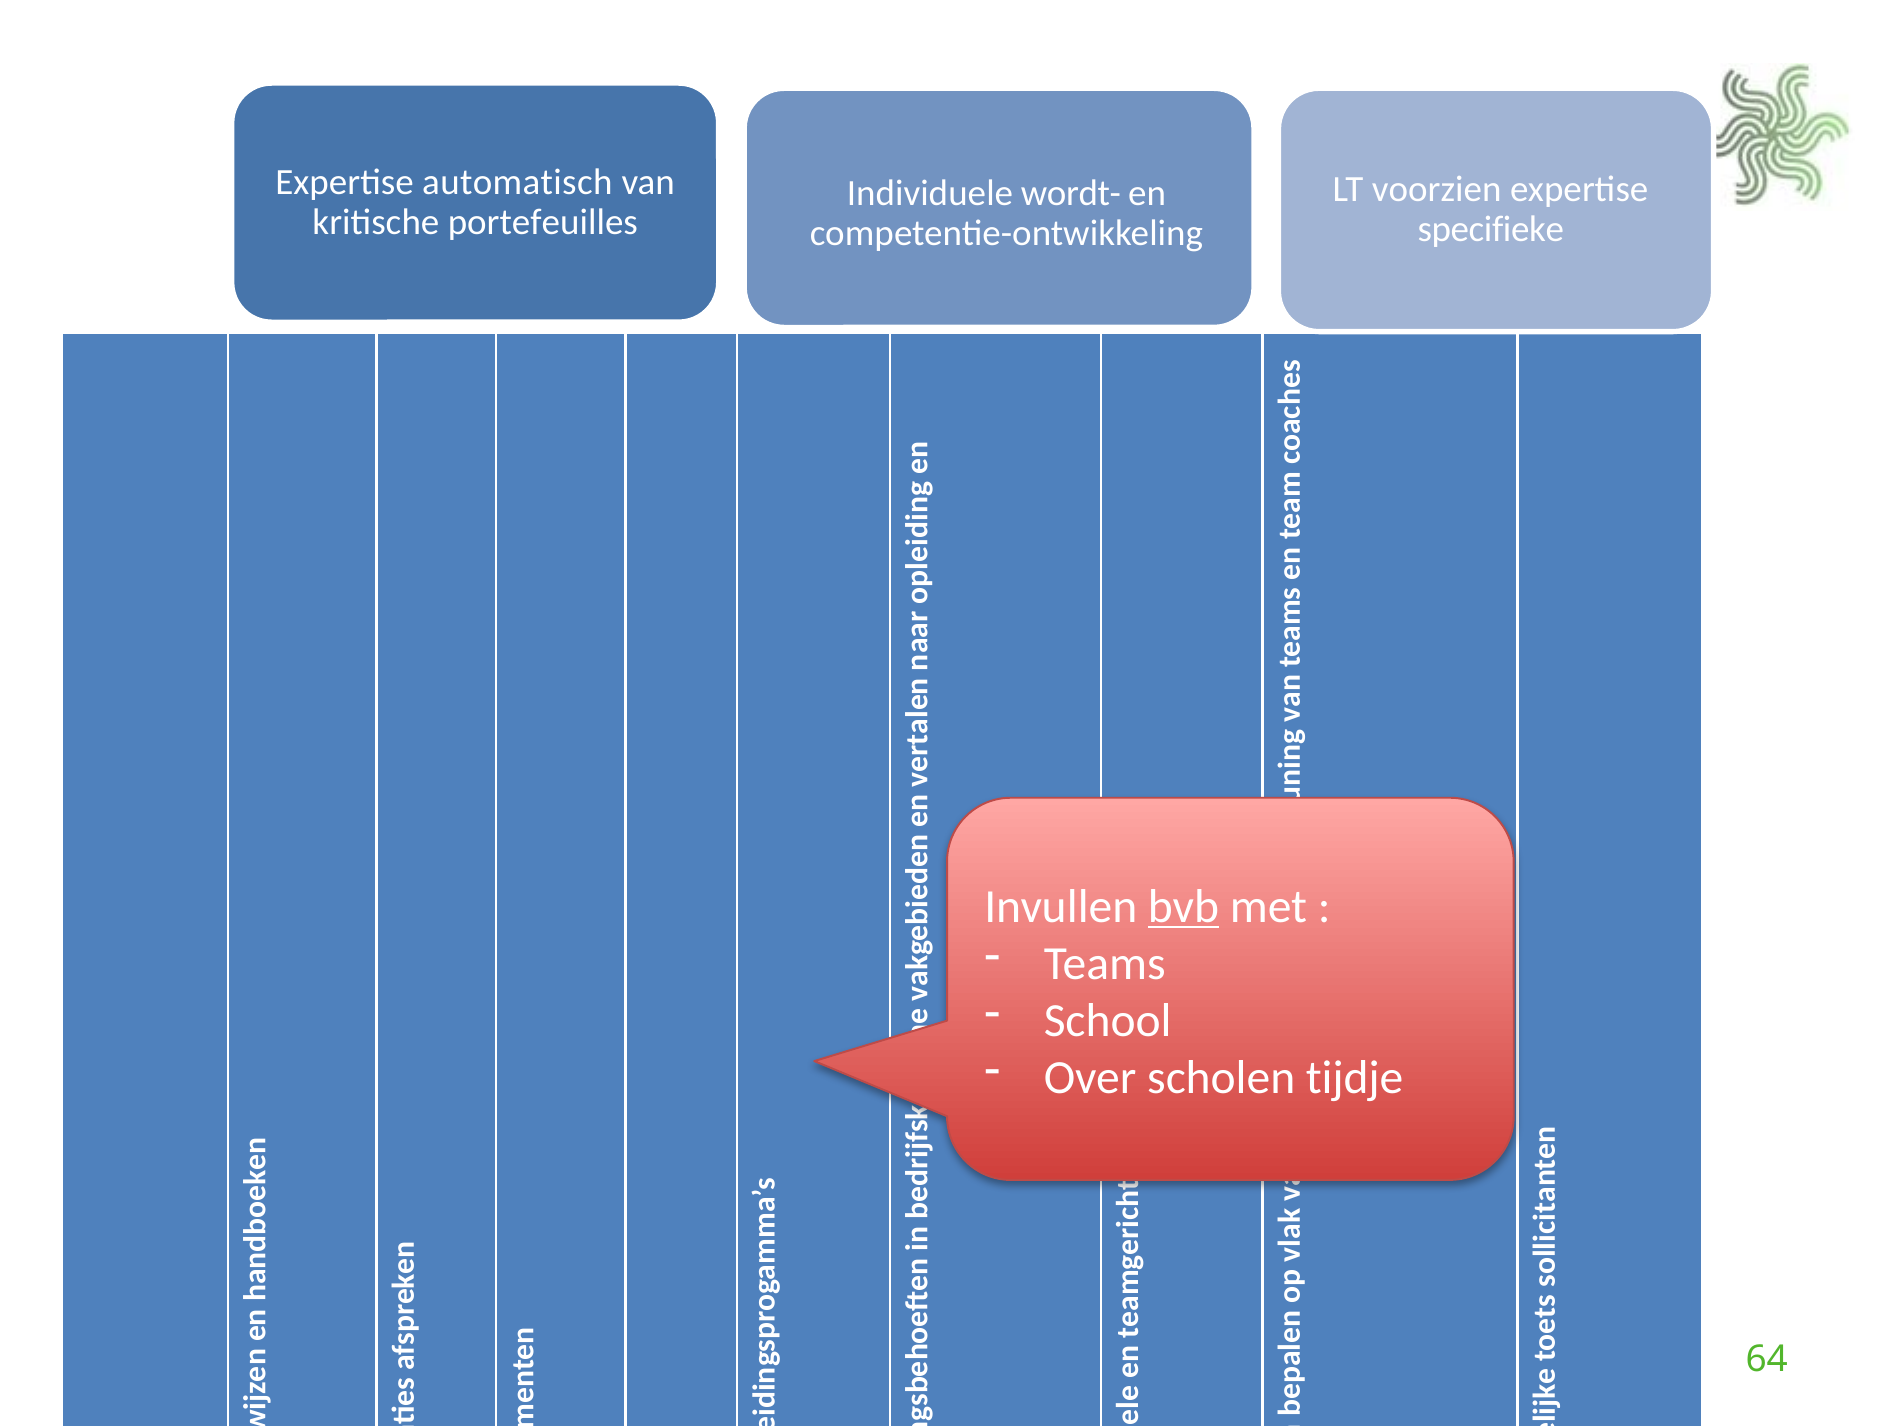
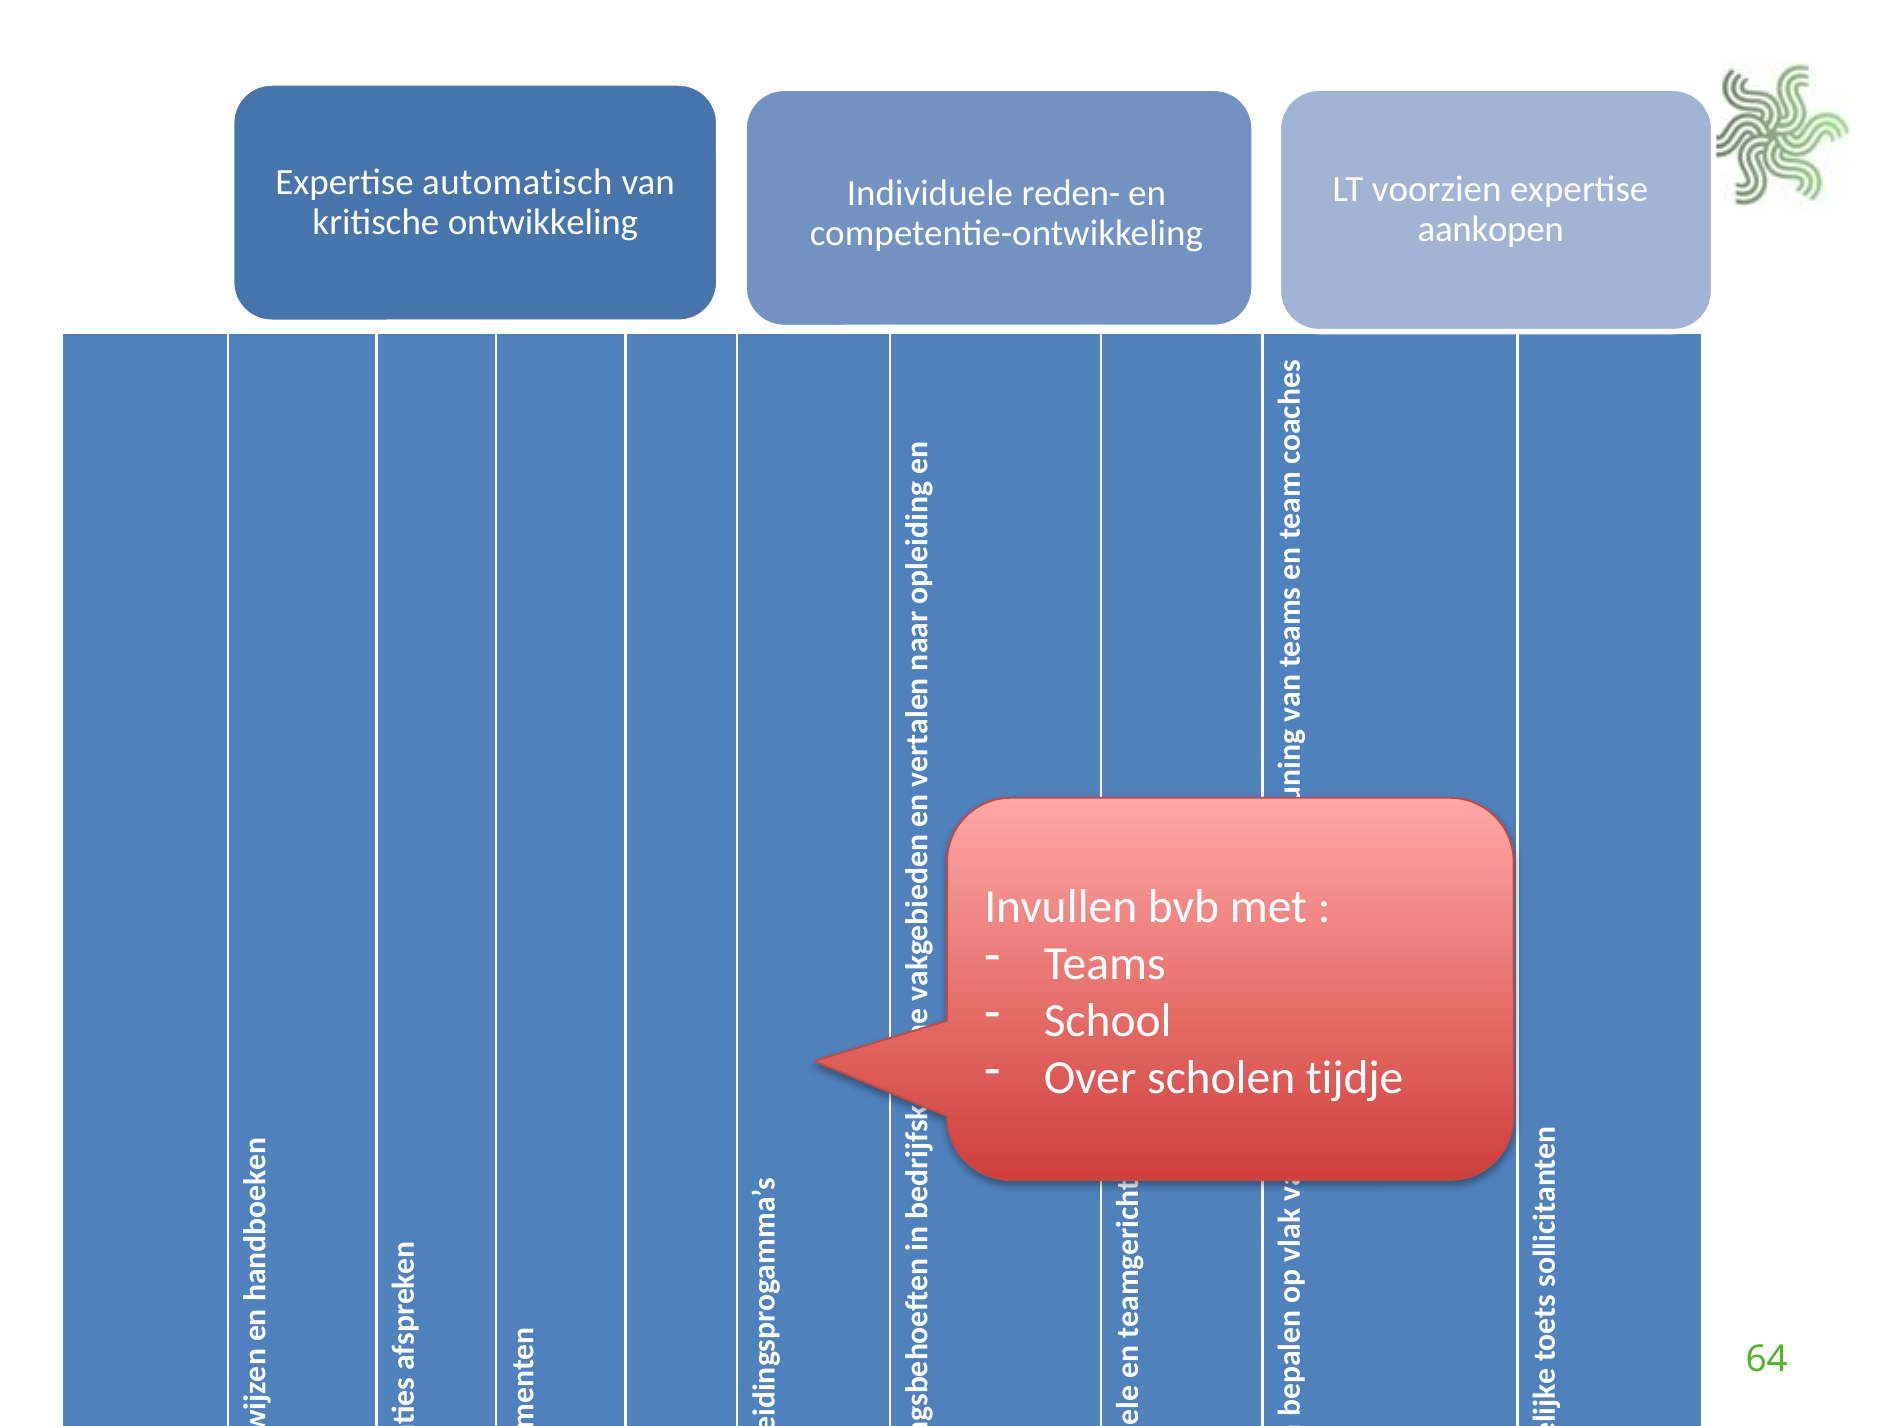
wordt-: wordt- -> reden- (1071, 193)
portefeuilles: portefeuilles -> ontwikkeling (543, 222)
specifieke: specifieke -> aankopen (1491, 230)
bvb underline: present -> none (1183, 907)
